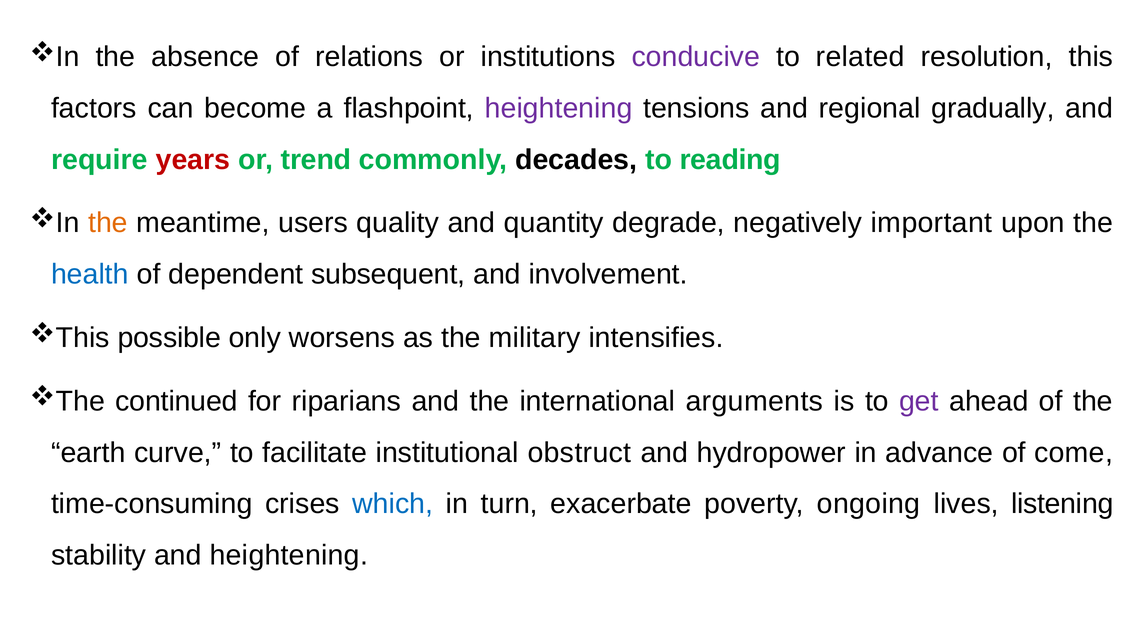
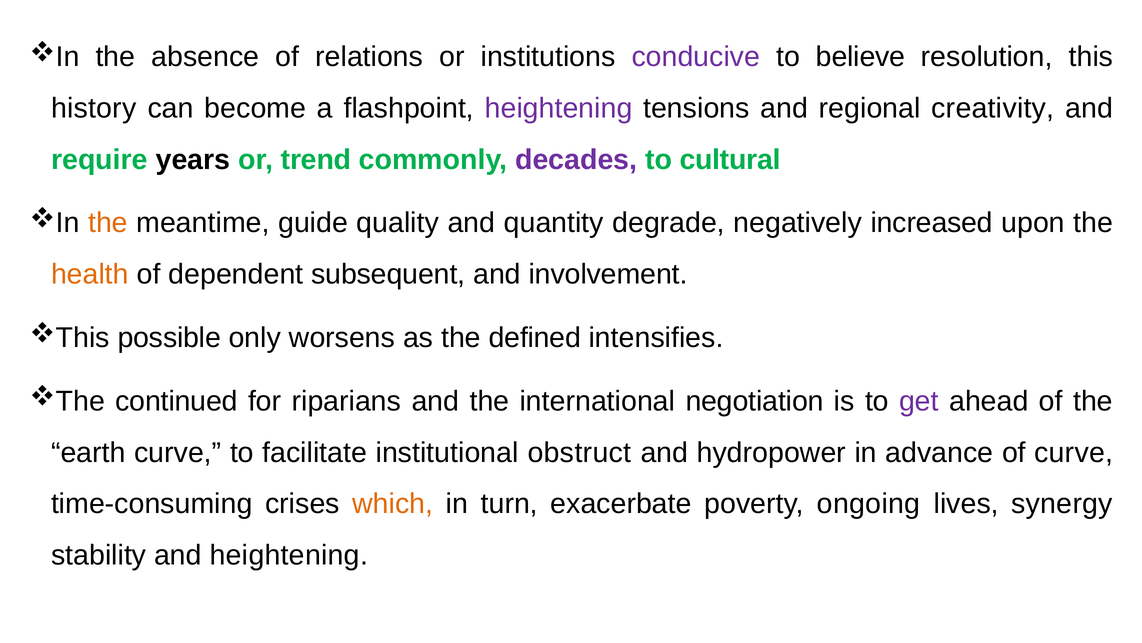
related: related -> believe (861, 57)
factors: factors -> history (94, 108)
gradually: gradually -> creativity (993, 108)
years colour: red -> black (193, 159)
decades colour: black -> purple (576, 159)
reading: reading -> cultural (730, 159)
users: users -> guide (313, 223)
important: important -> increased (932, 223)
health colour: blue -> orange (90, 274)
military: military -> defined (535, 337)
arguments: arguments -> negotiation (755, 401)
of come: come -> curve (1074, 452)
which colour: blue -> orange (393, 504)
listening: listening -> synergy (1062, 504)
